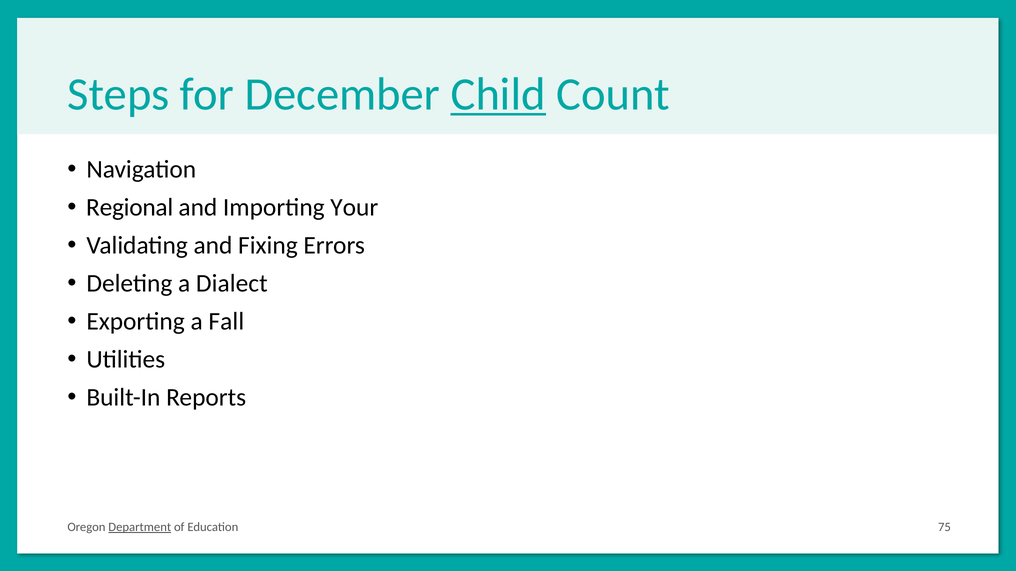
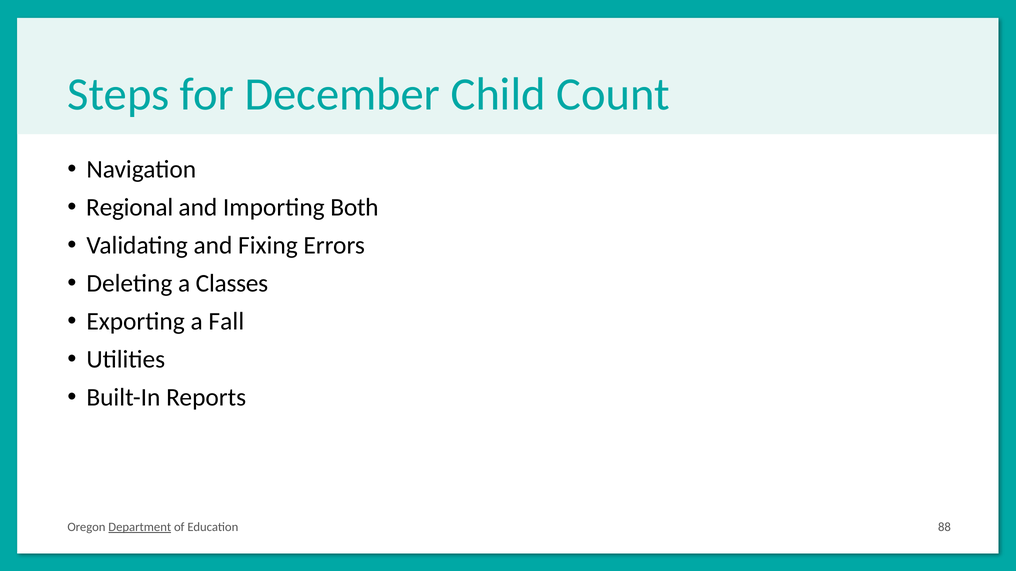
Child underline: present -> none (498, 94)
Your: Your -> Both (354, 208)
Dialect: Dialect -> Classes (232, 284)
75: 75 -> 88 (944, 528)
